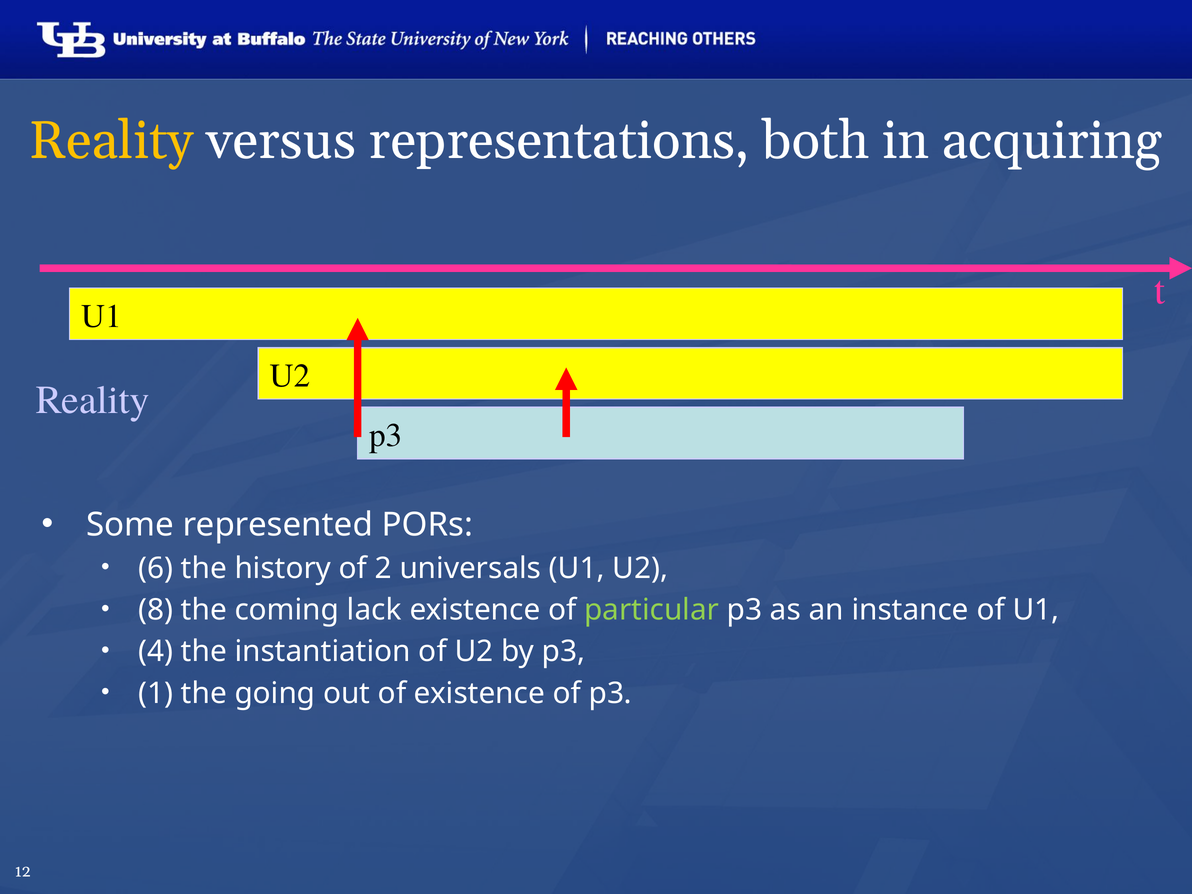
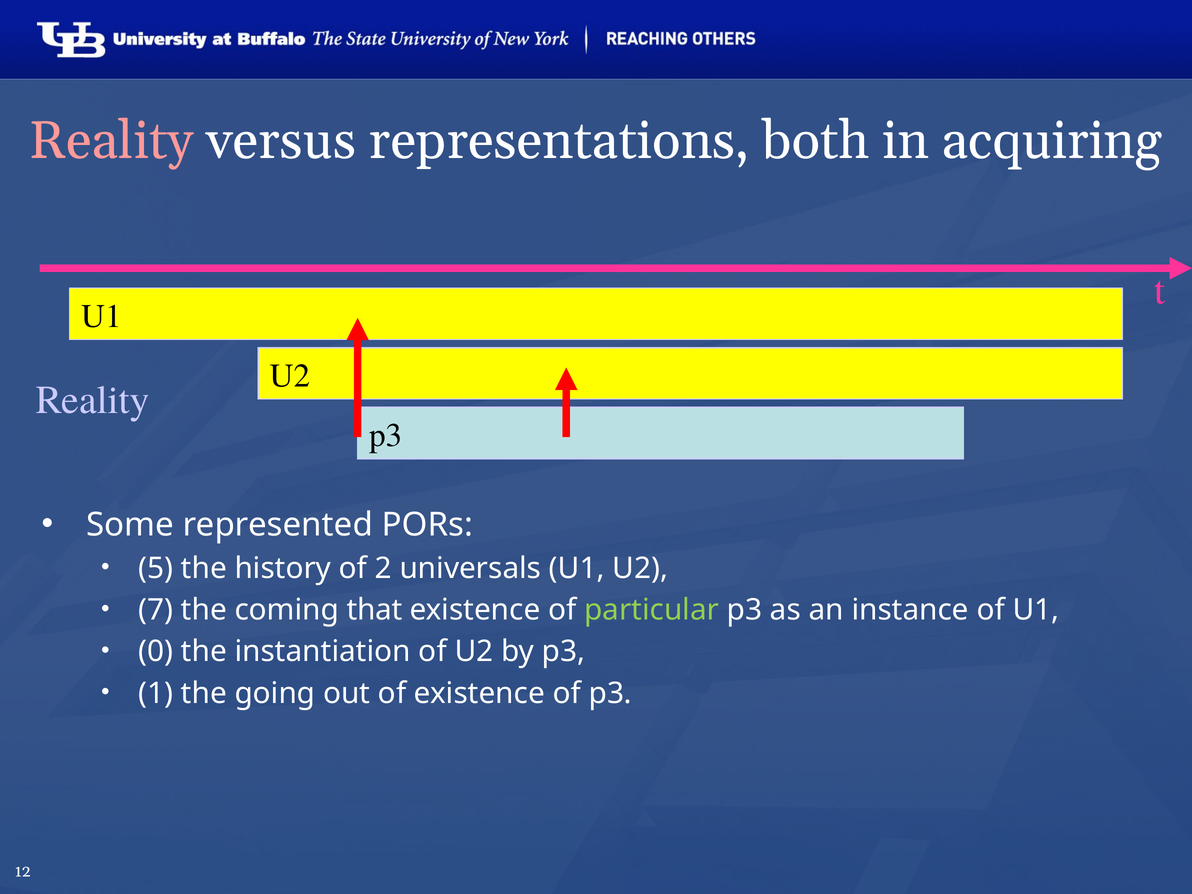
Reality colour: yellow -> pink (111, 141)
6: 6 -> 5 (156, 568)
8: 8 -> 7 (156, 610)
lack: lack -> that (374, 610)
4: 4 -> 0 (156, 652)
